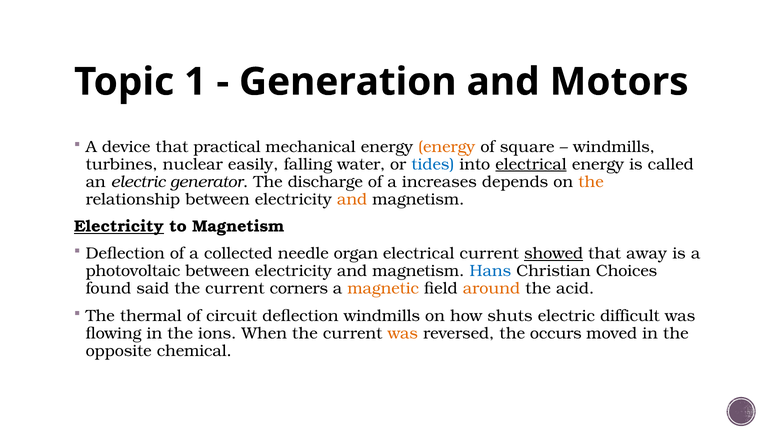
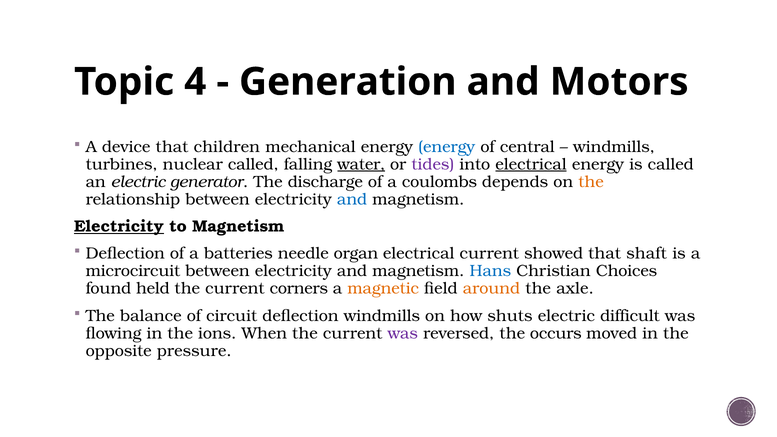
1: 1 -> 4 (195, 82)
practical: practical -> children (227, 147)
energy colour: orange -> blue (447, 147)
square: square -> central (527, 147)
nuclear easily: easily -> called (253, 164)
water underline: none -> present (361, 164)
tides colour: blue -> purple (433, 164)
increases: increases -> coulombs (439, 182)
and colour: orange -> blue (352, 199)
collected: collected -> batteries (238, 254)
showed underline: present -> none (554, 254)
away: away -> shaft (647, 254)
photovoltaic: photovoltaic -> microcircuit (133, 271)
said: said -> held (153, 289)
acid: acid -> axle (575, 289)
thermal: thermal -> balance (151, 316)
was colour: orange -> purple (403, 333)
chemical: chemical -> pressure (194, 351)
